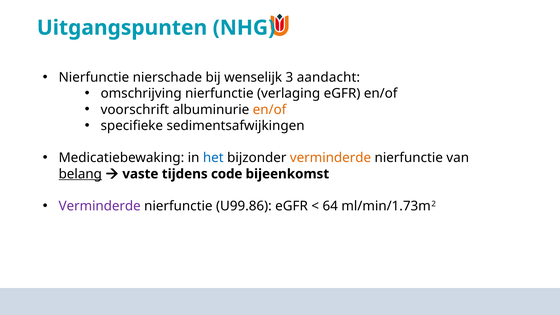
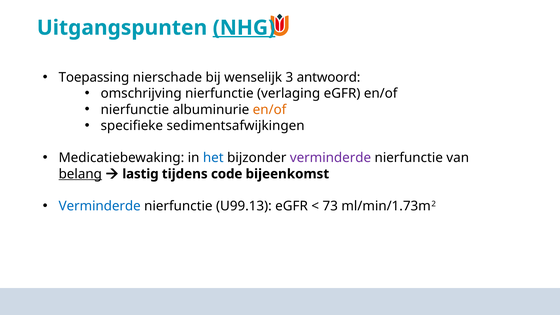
NHG underline: none -> present (244, 28)
Nierfunctie: Nierfunctie -> Toepassing (94, 77)
aandacht: aandacht -> antwoord (329, 77)
voorschrift: voorschrift -> nierfunctie (135, 110)
verminderde colour: orange -> purple (330, 158)
vaste: vaste -> lastig (140, 174)
Verminderde colour: purple -> blue (100, 206)
U99.86: U99.86 -> U99.13 (244, 206)
64: 64 -> 73 (330, 206)
